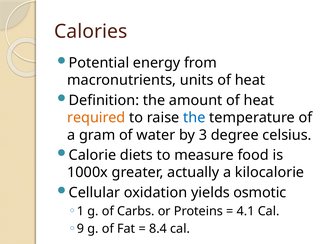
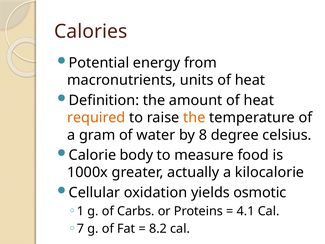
the colour: blue -> orange (194, 118)
3: 3 -> 8 (203, 135)
diets: diets -> body (136, 155)
9: 9 -> 7 (81, 229)
8.4: 8.4 -> 8.2 (158, 229)
